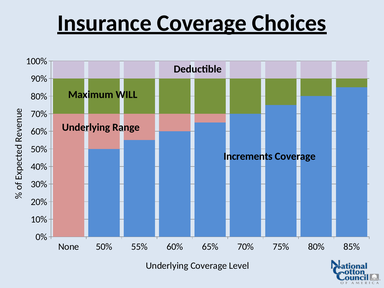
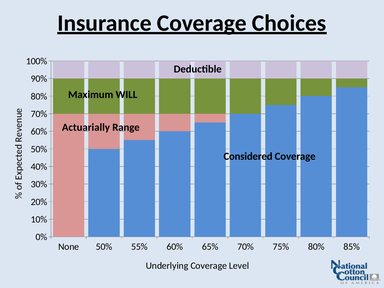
Underlying: Underlying -> Actuarially (86, 127)
Increments: Increments -> Considered (248, 156)
